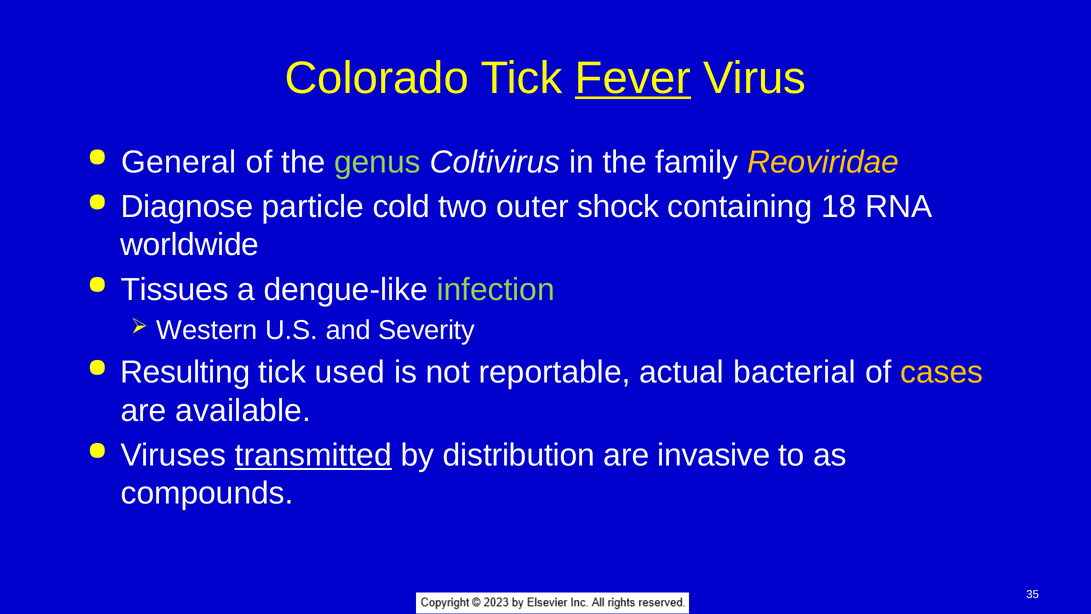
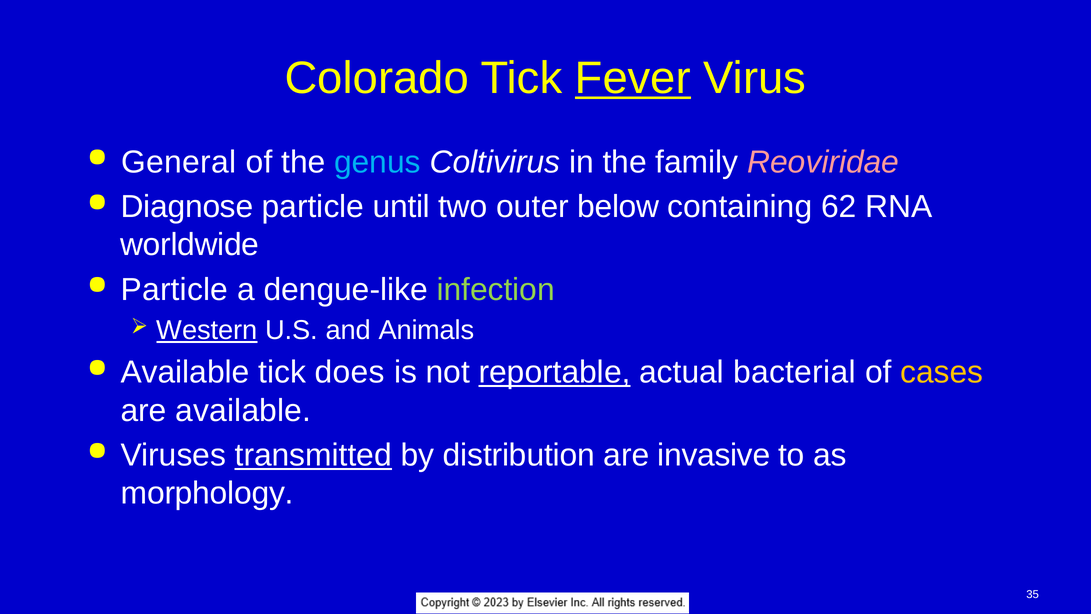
genus colour: light green -> light blue (377, 162)
Reoviridae colour: yellow -> pink (823, 162)
cold: cold -> until (401, 207)
shock: shock -> below (618, 207)
18: 18 -> 62 (839, 207)
Tissues: Tissues -> Particle (174, 289)
Western underline: none -> present (207, 330)
Severity: Severity -> Animals (427, 330)
Resulting: Resulting -> Available (185, 372)
used: used -> does (350, 372)
reportable underline: none -> present (555, 372)
compounds: compounds -> morphology (207, 493)
